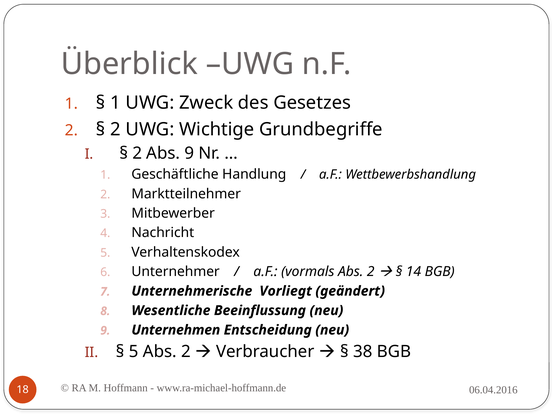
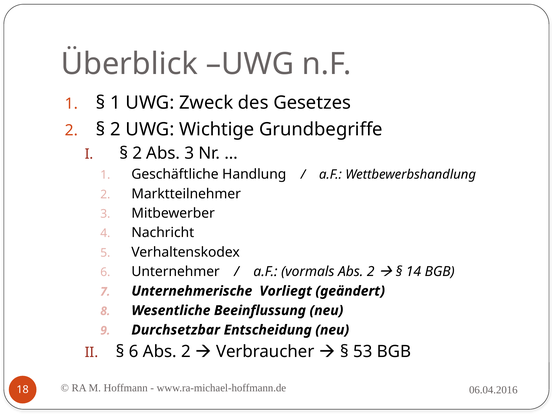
Abs 9: 9 -> 3 (189, 153)
Unternehmen: Unternehmen -> Durchsetzbar (176, 330)
5: 5 -> 6 (134, 351)
38: 38 -> 53 (363, 351)
